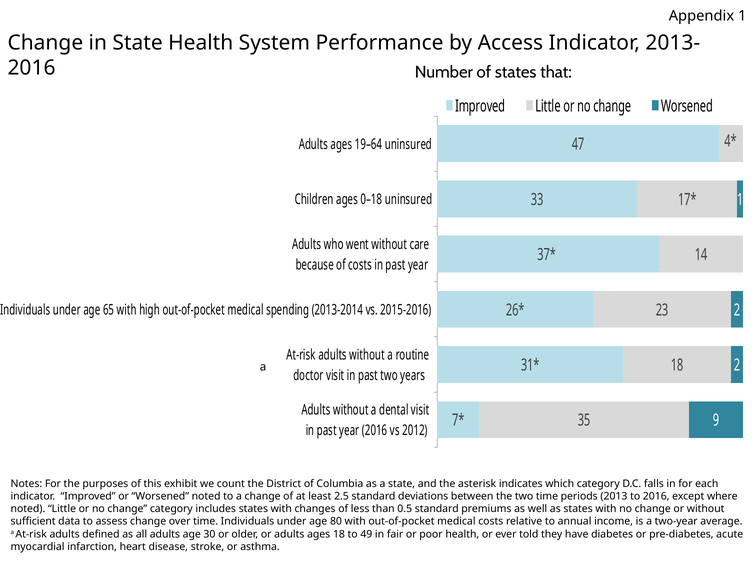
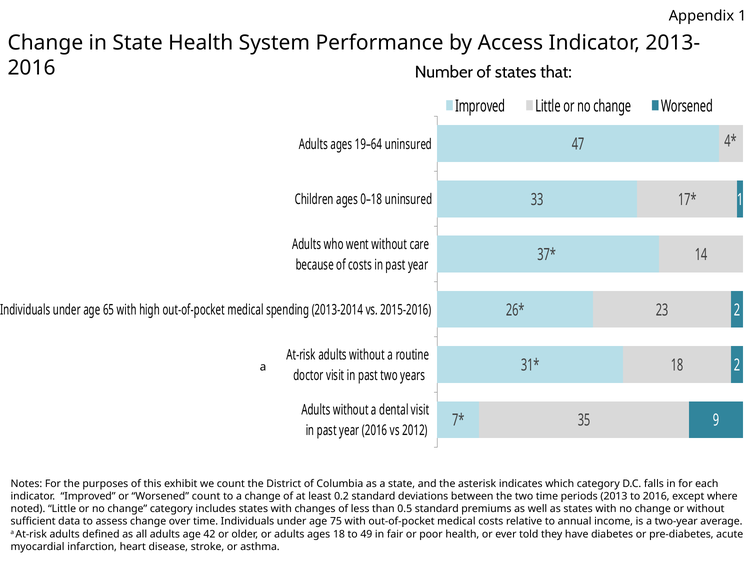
Worsened noted: noted -> count (206, 497)
2.5: 2.5 -> 0.2 (341, 497)
80: 80 -> 75 (336, 522)
30: 30 -> 42 (209, 535)
